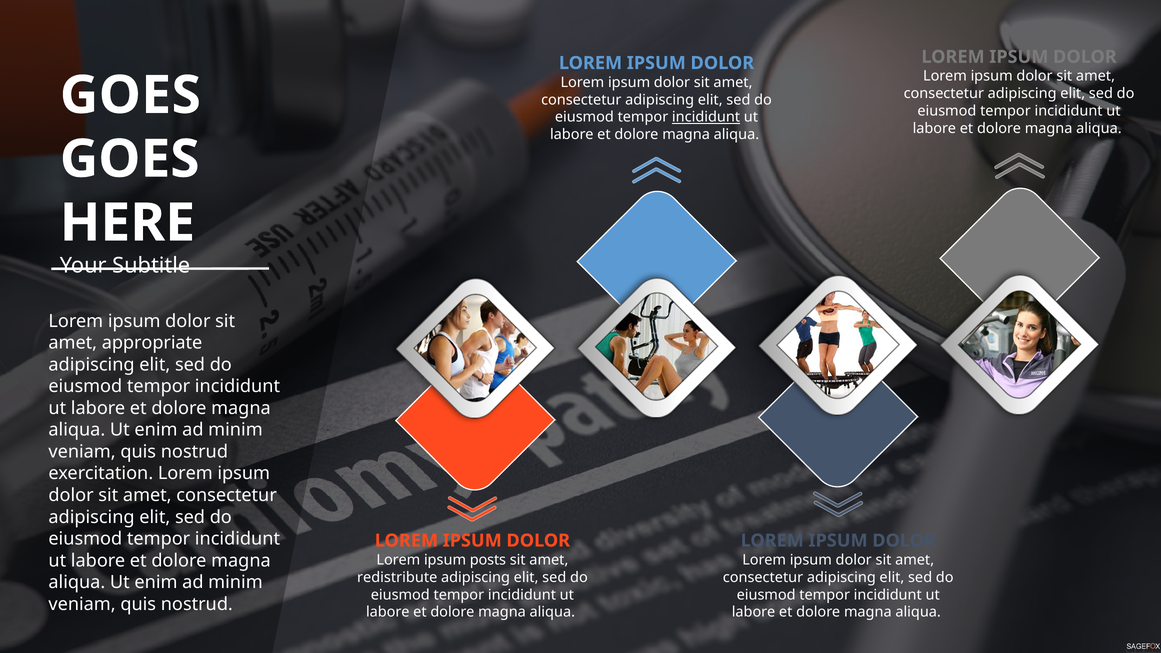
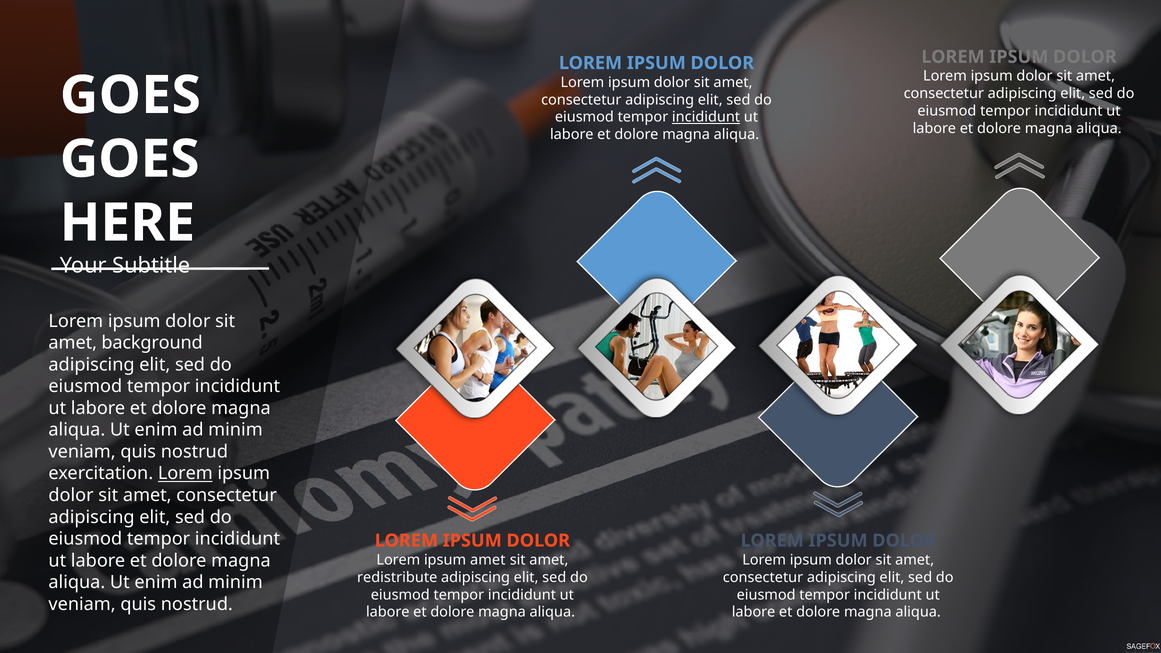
appropriate: appropriate -> background (152, 343)
Lorem underline: none -> present (185, 474)
ipsum posts: posts -> amet (488, 560)
